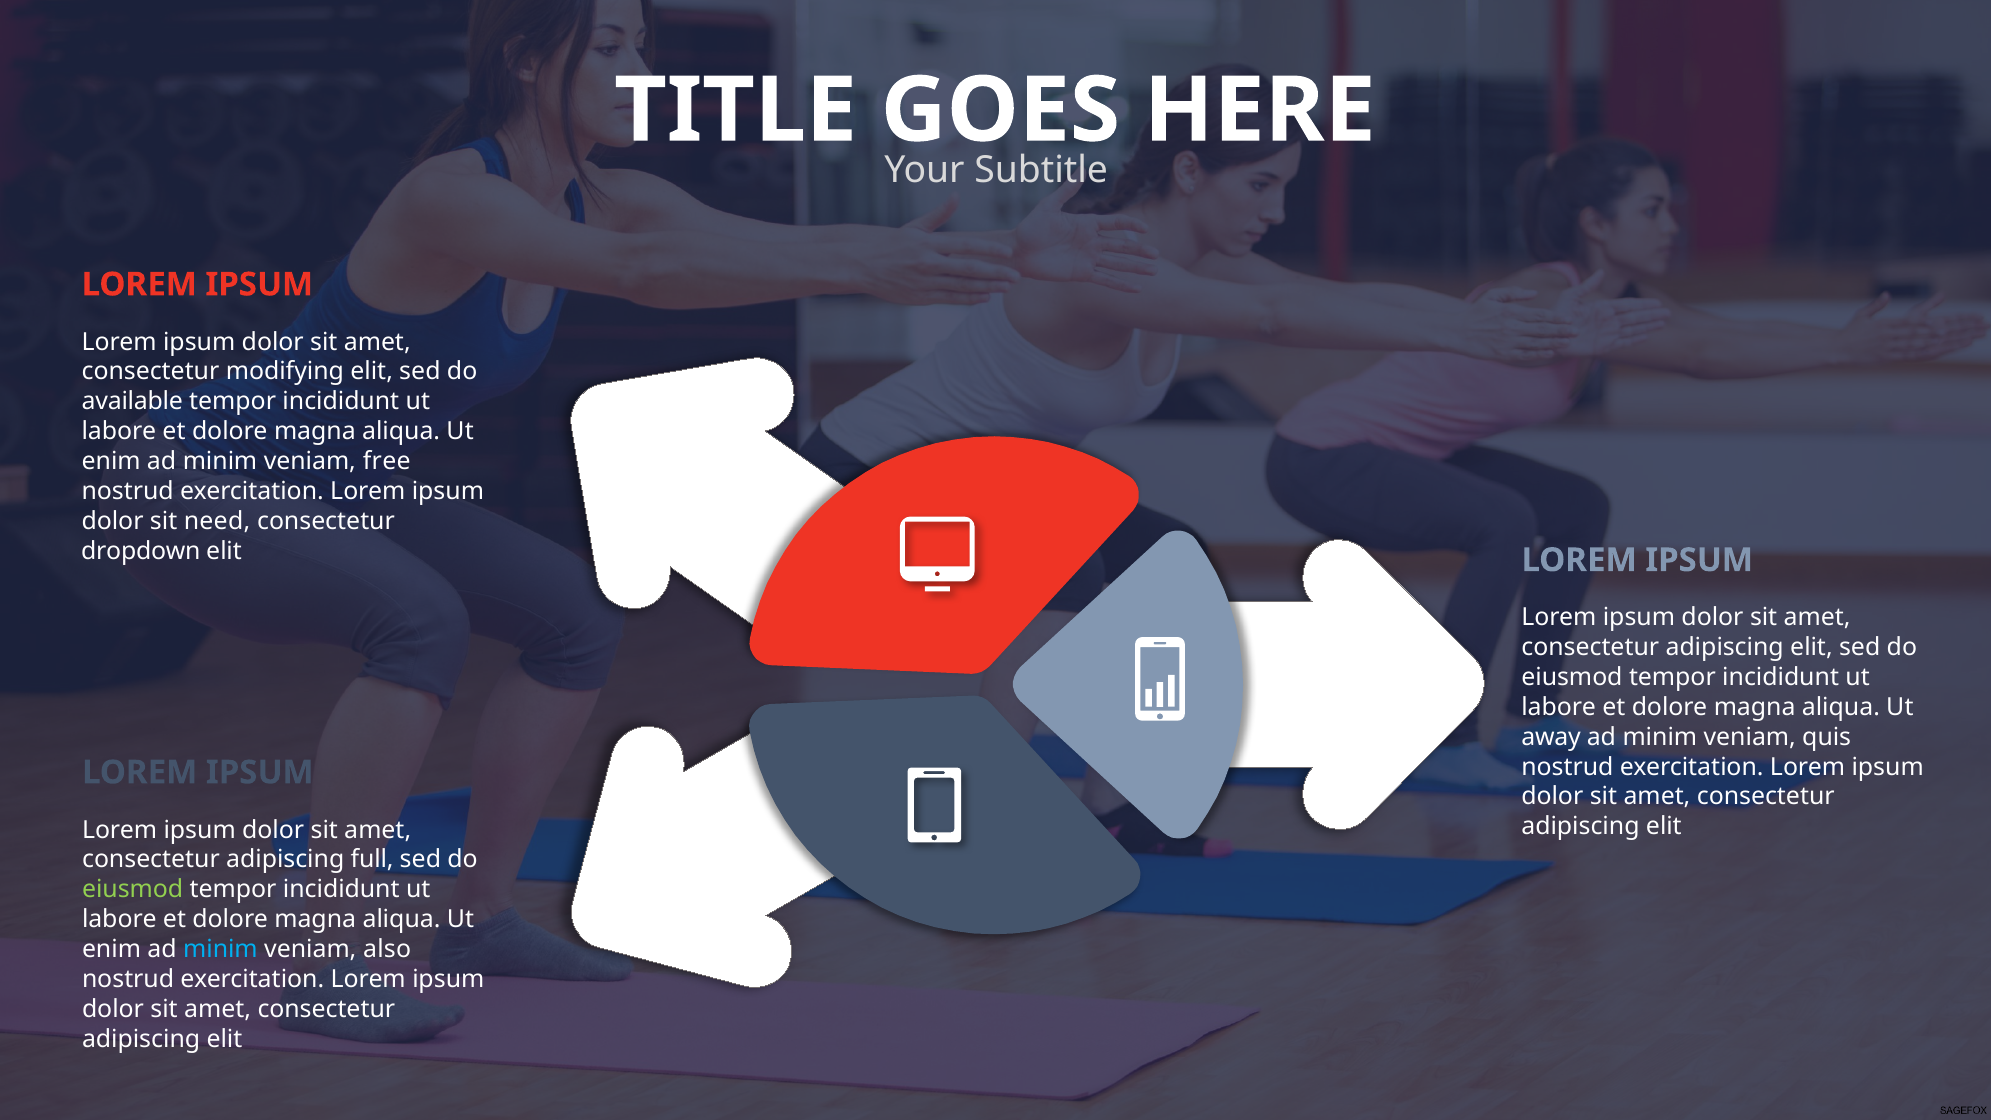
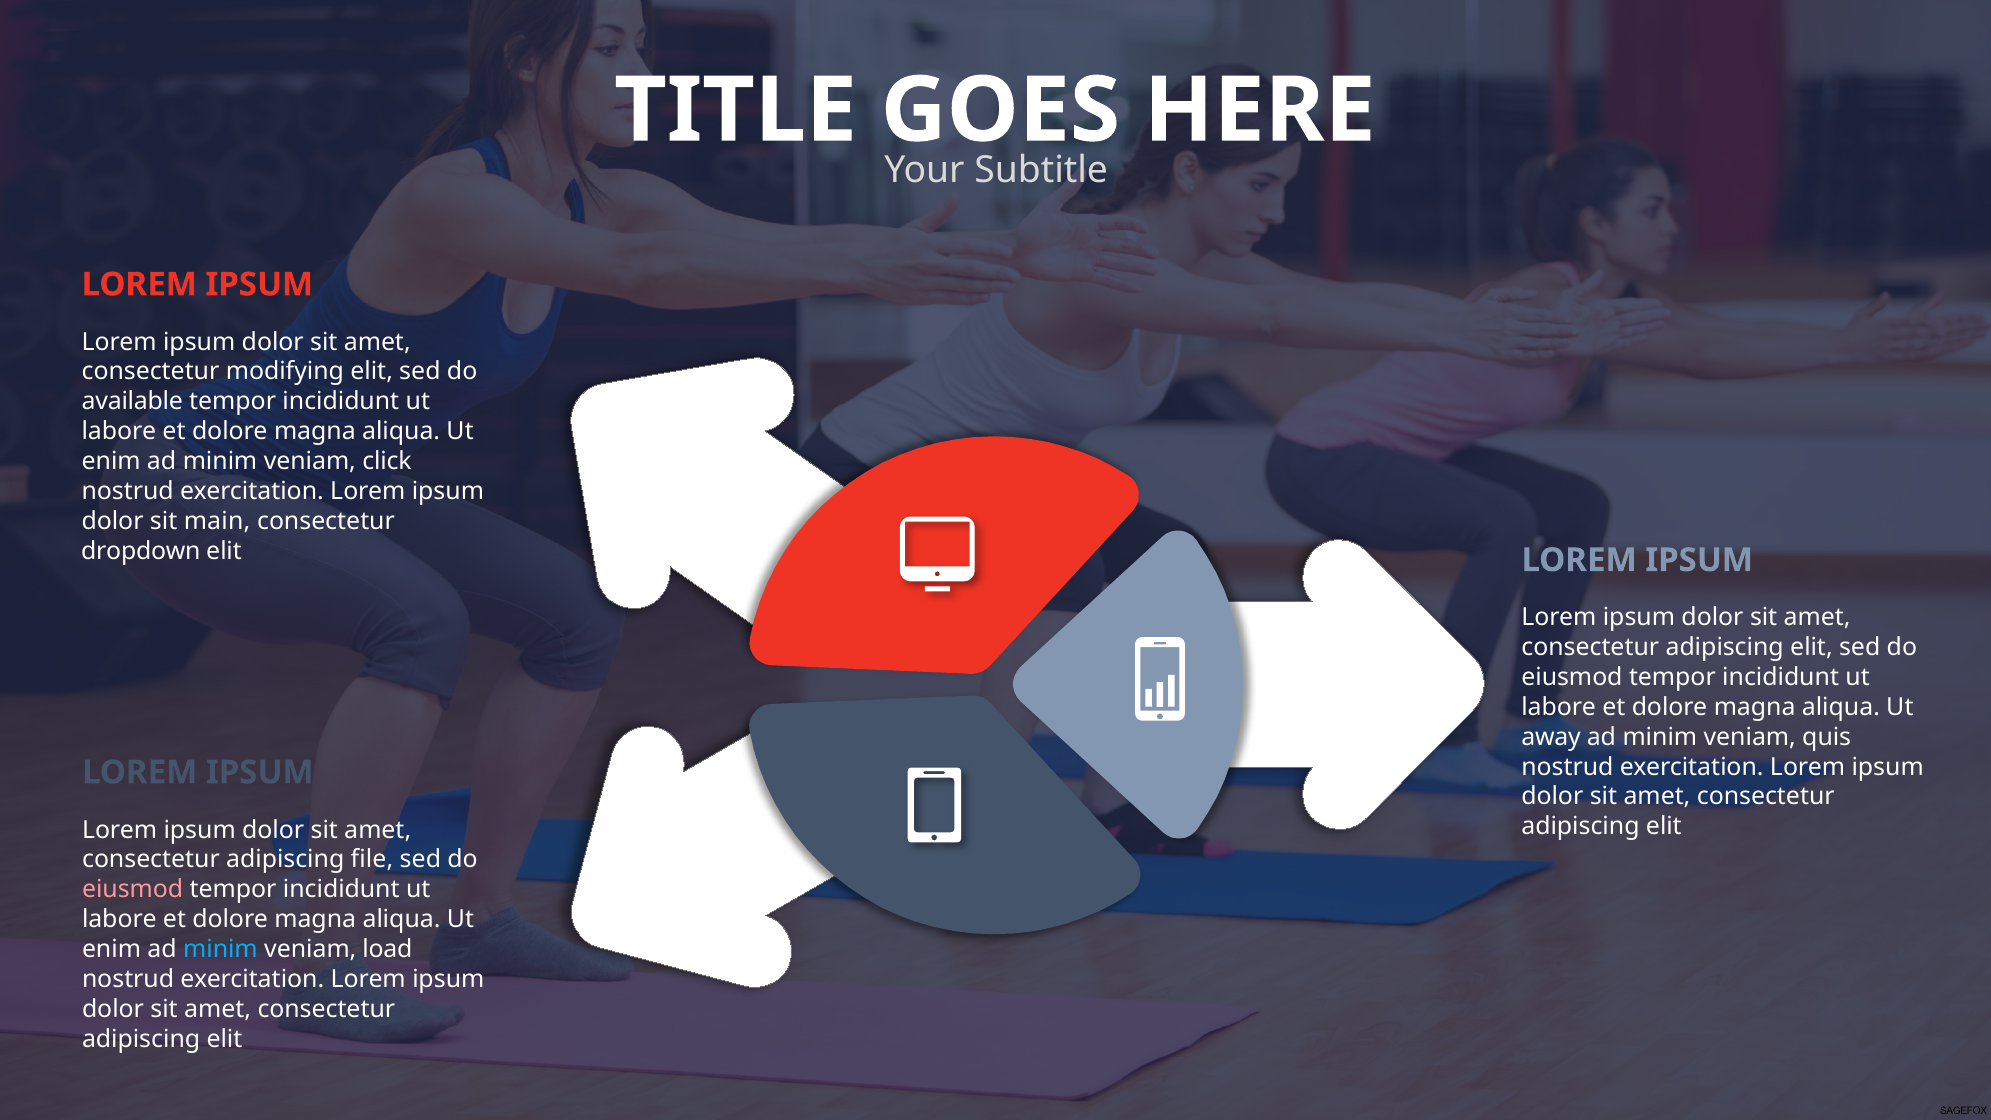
free: free -> click (387, 461)
need: need -> main (217, 521)
full: full -> file (372, 860)
eiusmod colour: light green -> pink (133, 890)
also: also -> load (387, 949)
